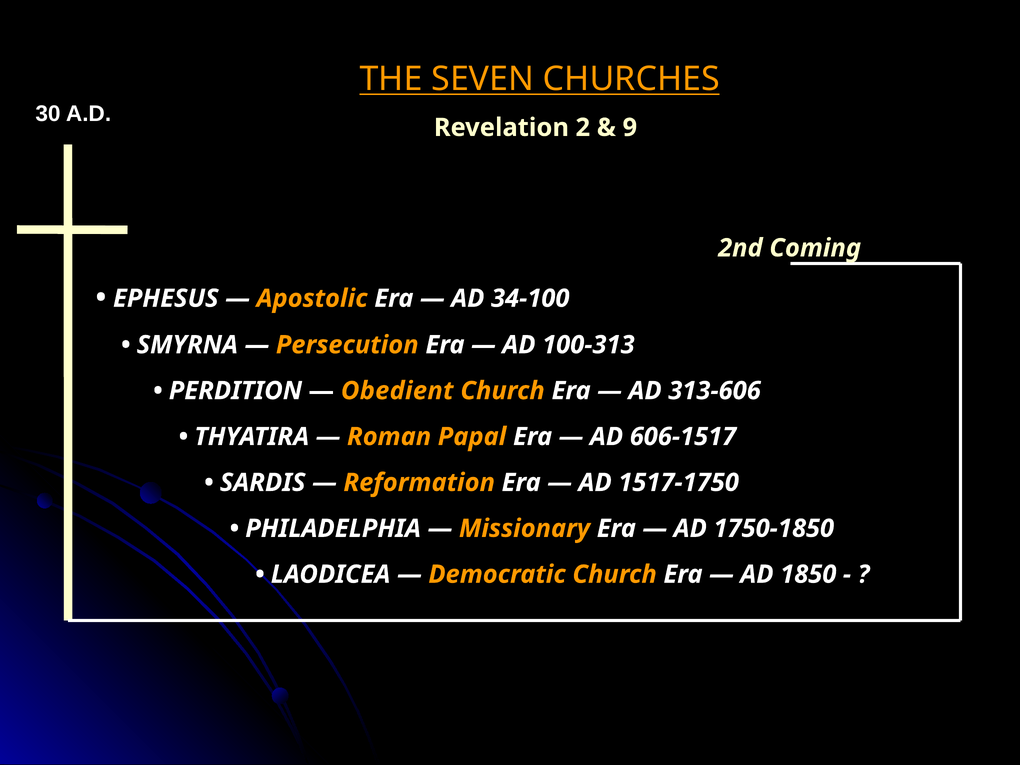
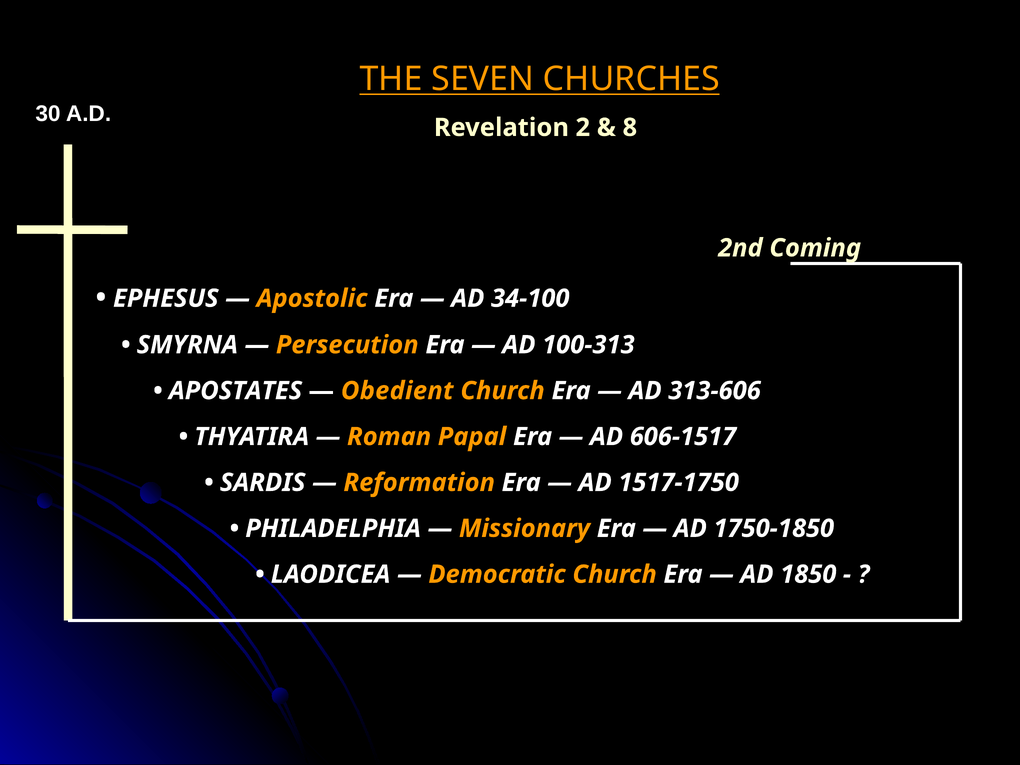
9: 9 -> 8 (630, 128)
PERDITION: PERDITION -> APOSTATES (235, 391)
